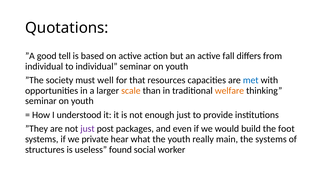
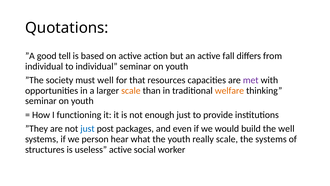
met colour: blue -> purple (251, 80)
understood: understood -> functioning (79, 115)
just colour: purple -> blue (87, 128)
the foot: foot -> well (286, 128)
private: private -> person (95, 139)
really main: main -> scale (227, 139)
useless found: found -> active (120, 149)
